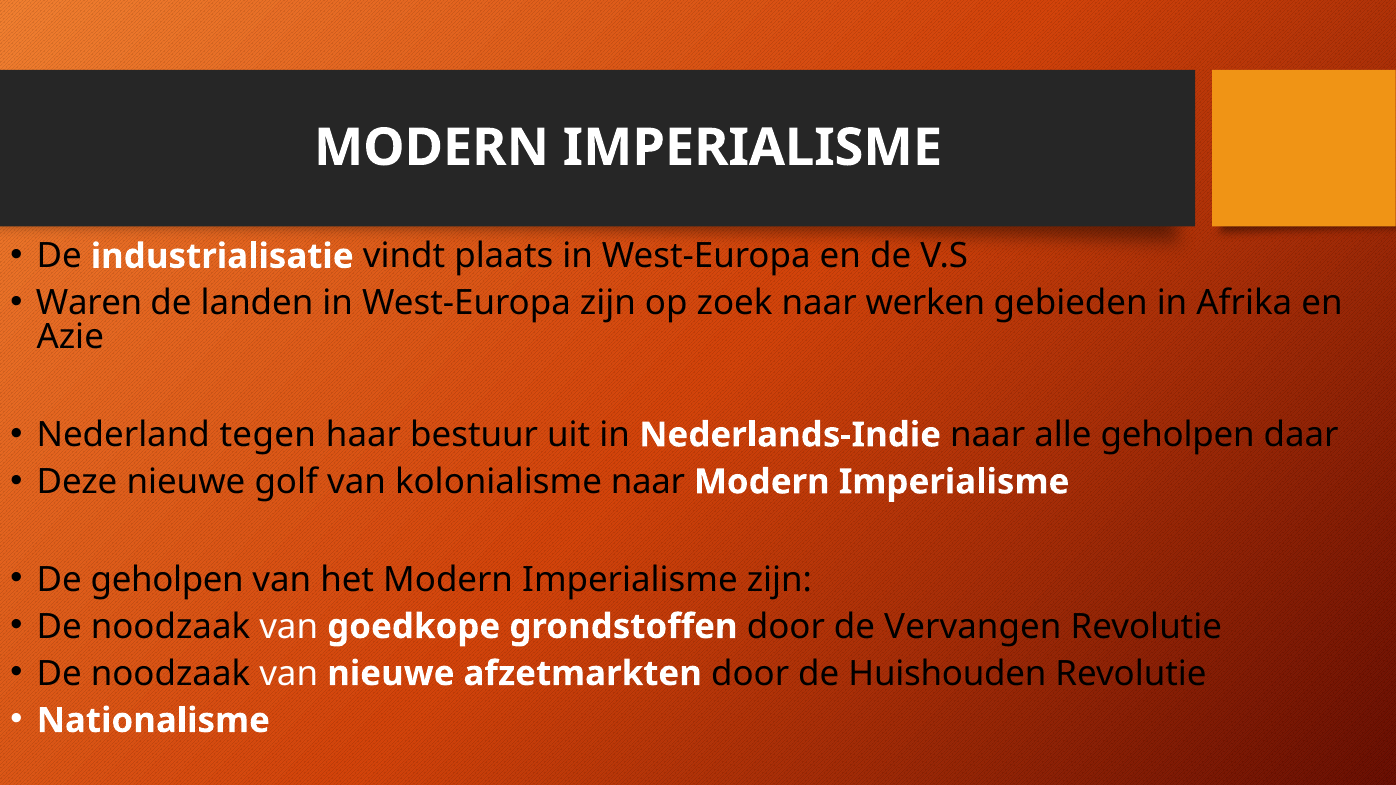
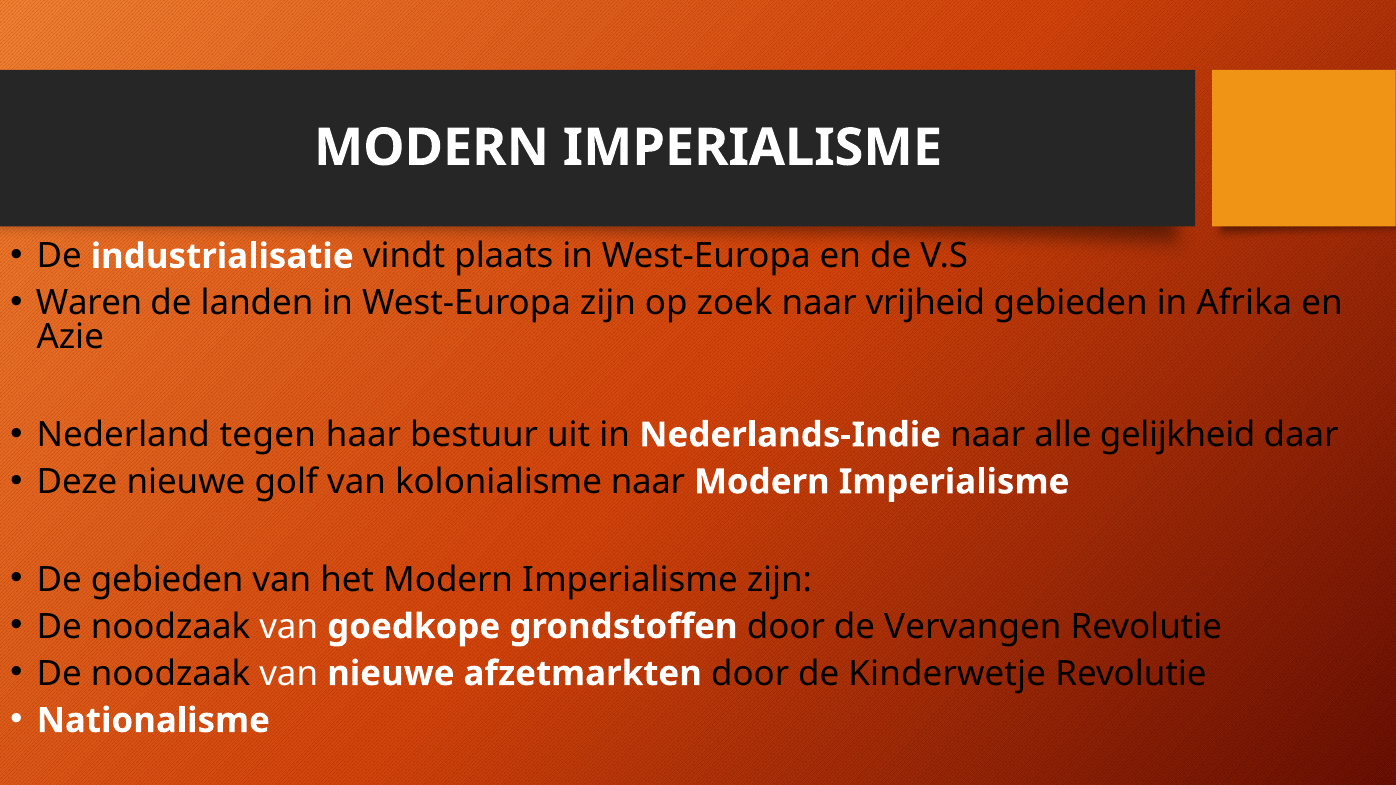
werken: werken -> vrijheid (925, 303)
alle geholpen: geholpen -> gelijkheid (1178, 435)
De geholpen: geholpen -> gebieden (167, 580)
Huishouden: Huishouden -> Kinderwetje (947, 674)
